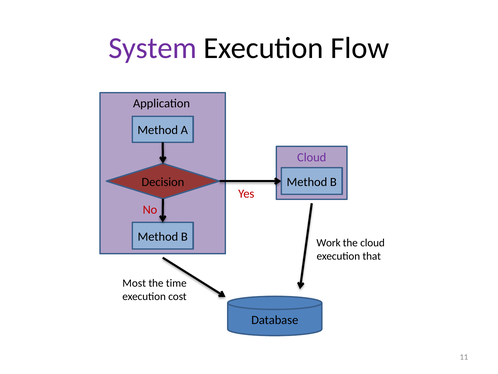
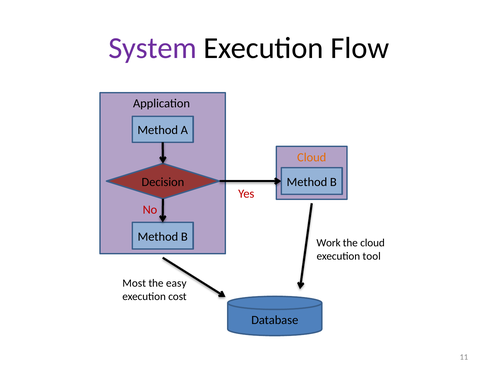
Cloud colour: purple -> orange (312, 157)
that: that -> tool (372, 256)
time: time -> easy (176, 283)
